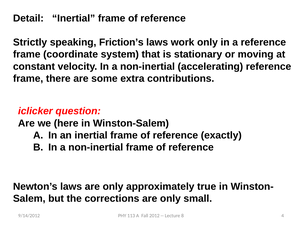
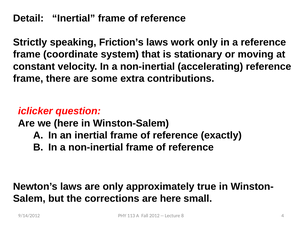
corrections are only: only -> here (170, 199)
